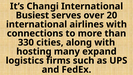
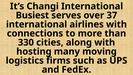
20: 20 -> 37 (112, 15)
expand: expand -> moving (99, 51)
